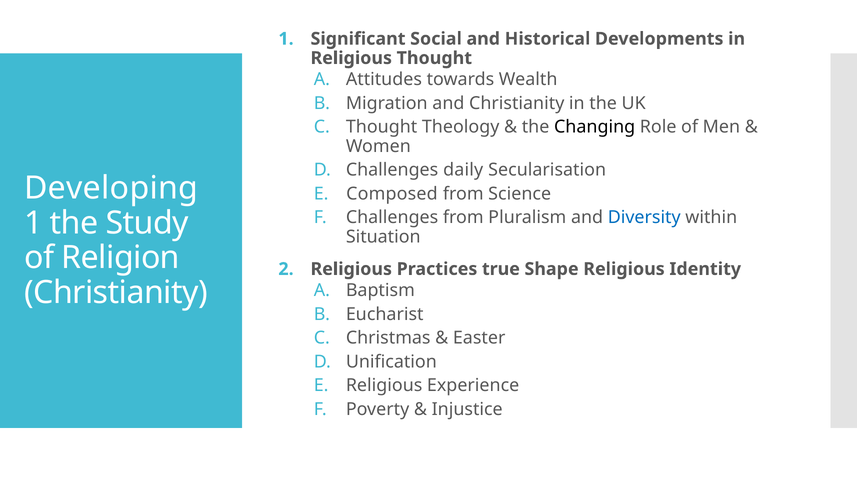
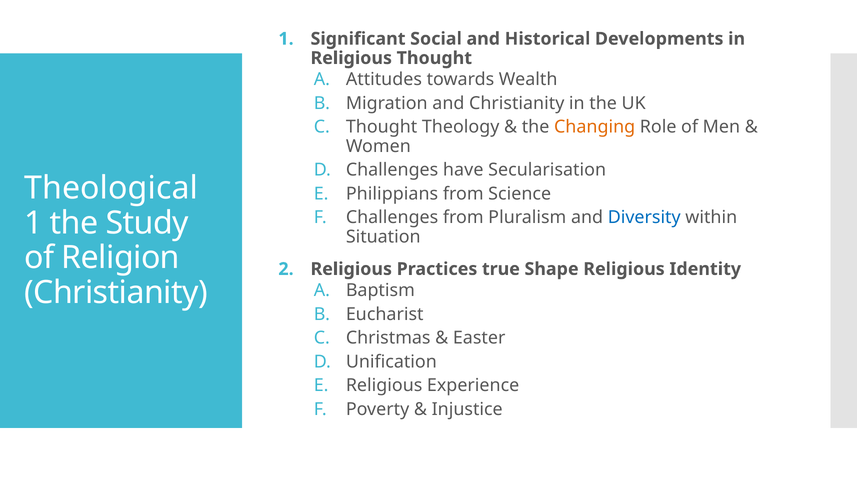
Changing colour: black -> orange (595, 127)
daily: daily -> have (463, 170)
Developing: Developing -> Theological (111, 188)
Composed: Composed -> Philippians (392, 194)
